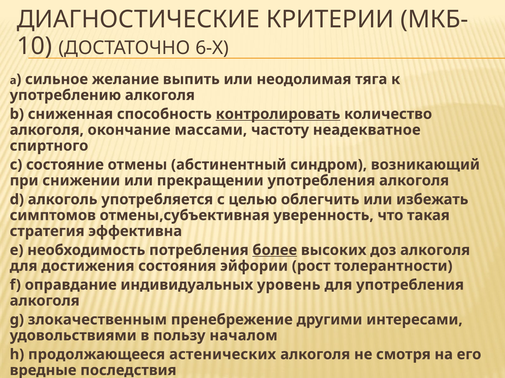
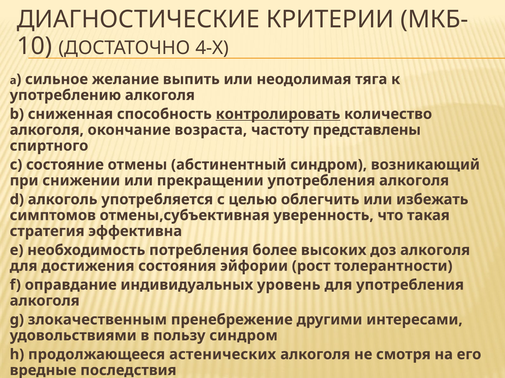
6-Х: 6-Х -> 4-Х (212, 48)
массами: массами -> возраста (211, 130)
неадекватное: неадекватное -> представлены (367, 130)
более underline: present -> none (275, 251)
пользу началом: началом -> синдром (244, 336)
